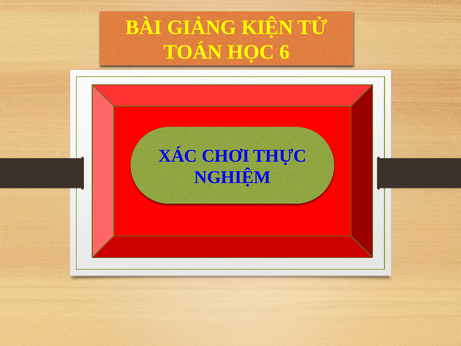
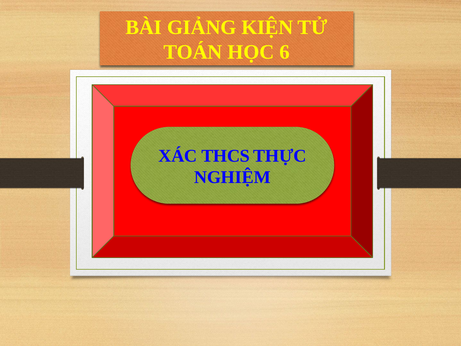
CHƠI: CHƠI -> THCS (226, 156)
